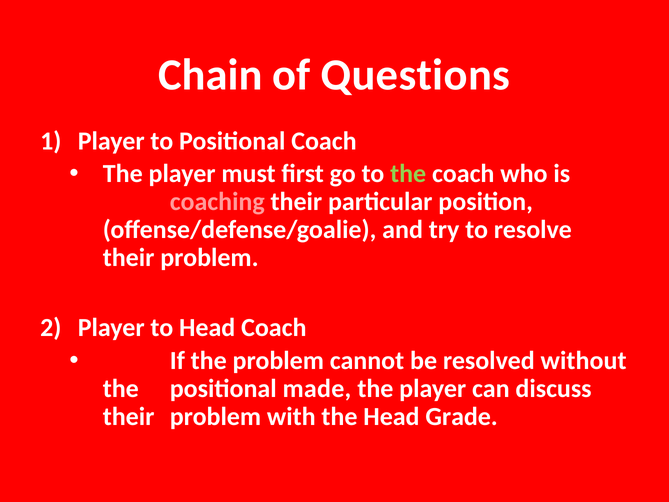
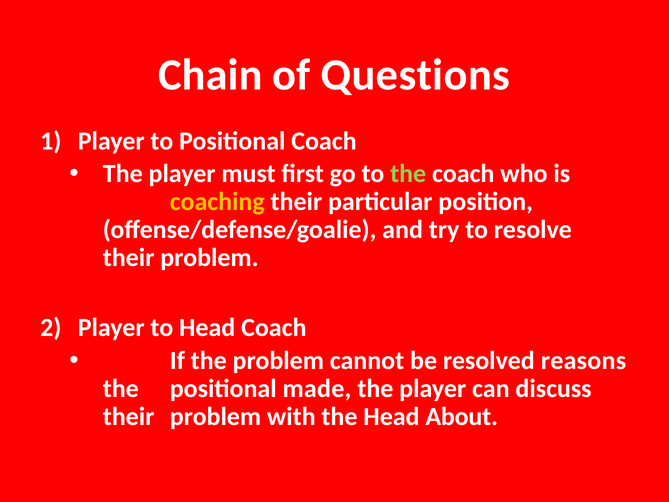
coaching colour: pink -> yellow (217, 202)
without: without -> reasons (583, 360)
Grade: Grade -> About (462, 417)
